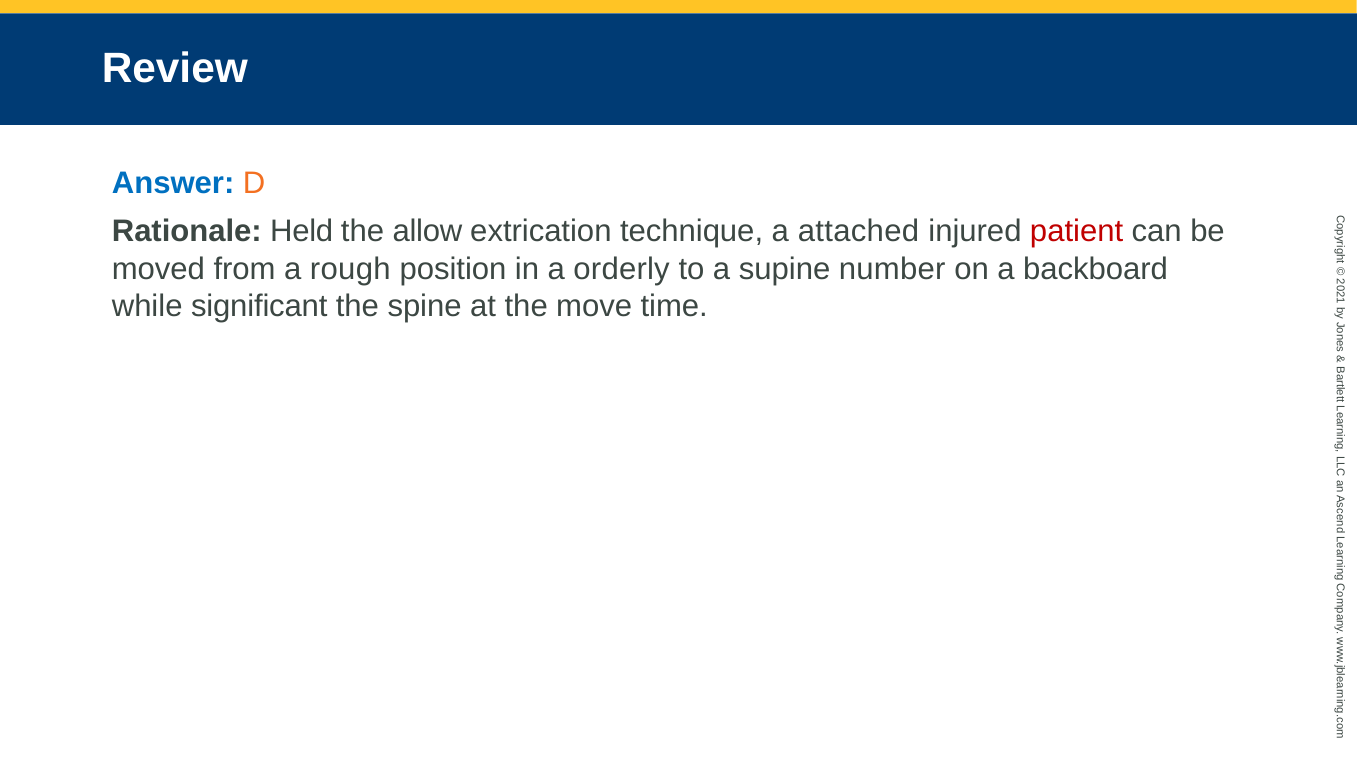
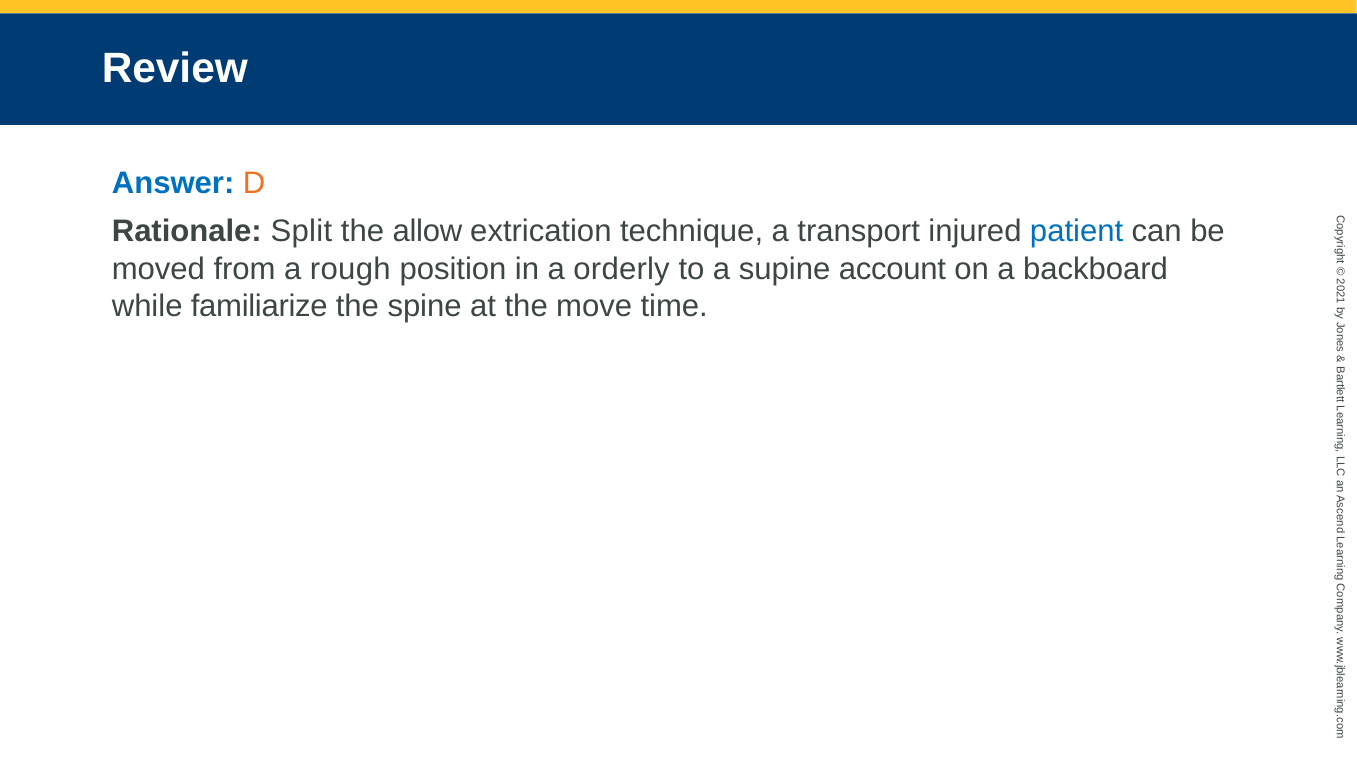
Held: Held -> Split (301, 232)
attached: attached -> transport (859, 232)
patient colour: red -> blue (1077, 232)
number: number -> account (892, 269)
significant: significant -> familiarize (259, 306)
